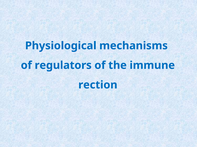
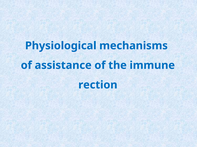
regulators: regulators -> assistance (63, 66)
